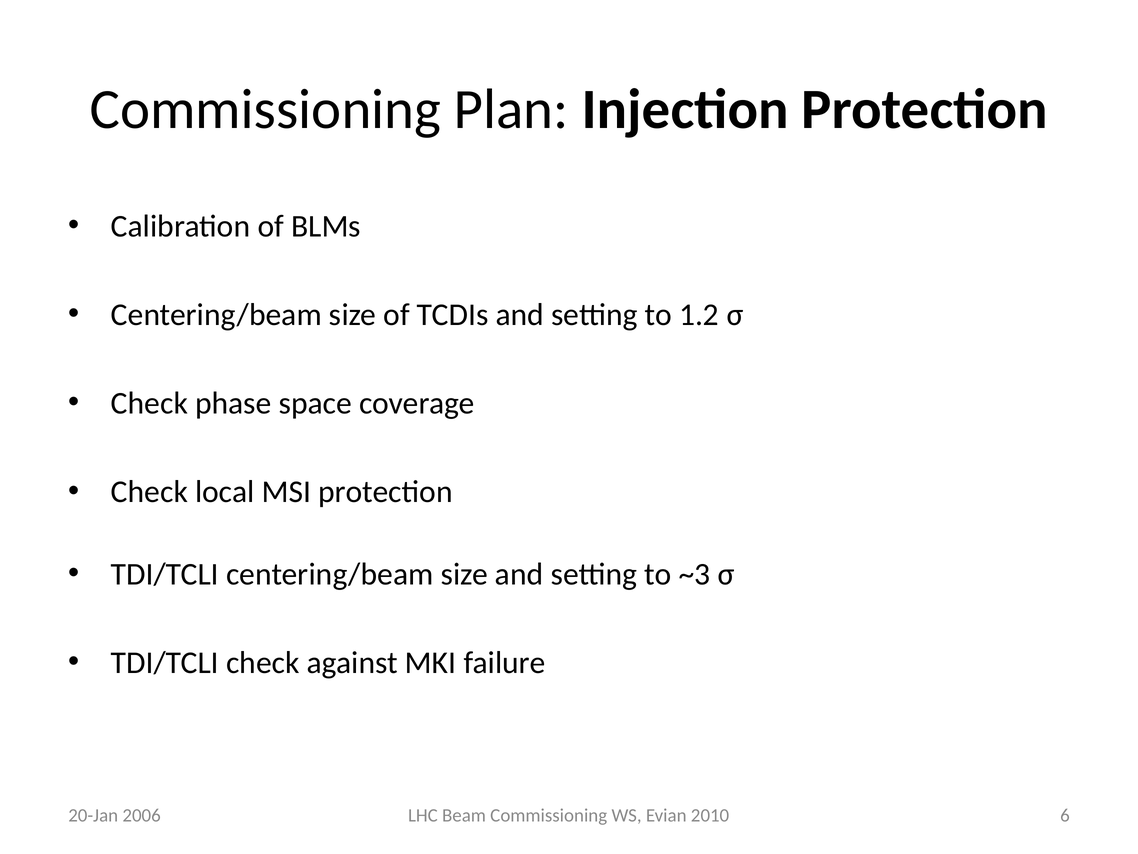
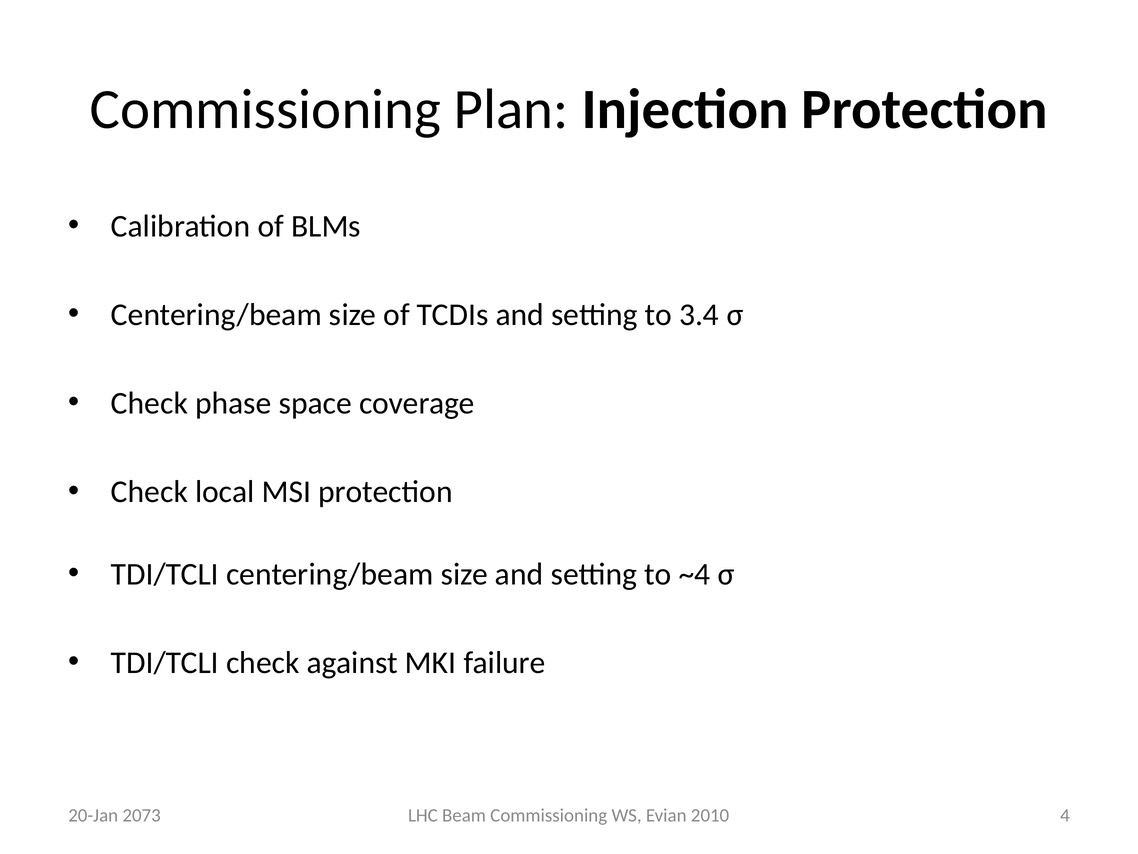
1.2: 1.2 -> 3.4 (699, 315)
~3: ~3 -> ~4 (694, 574)
6: 6 -> 4 (1065, 815)
2006: 2006 -> 2073 (142, 815)
